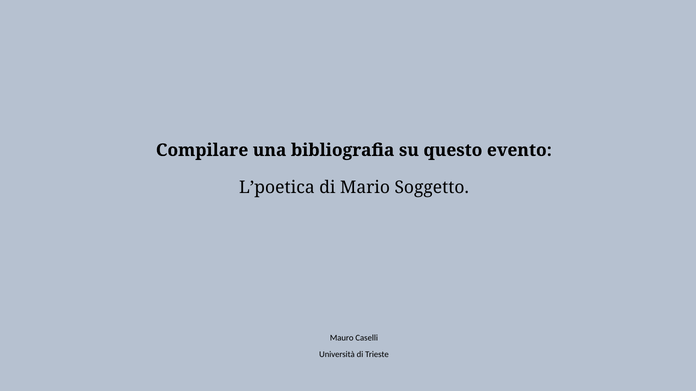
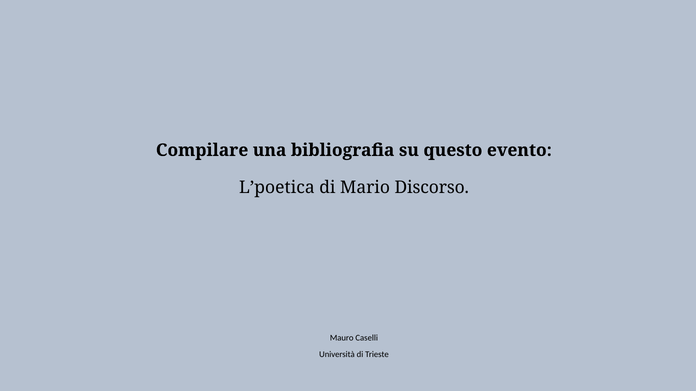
Soggetto: Soggetto -> Discorso (432, 188)
